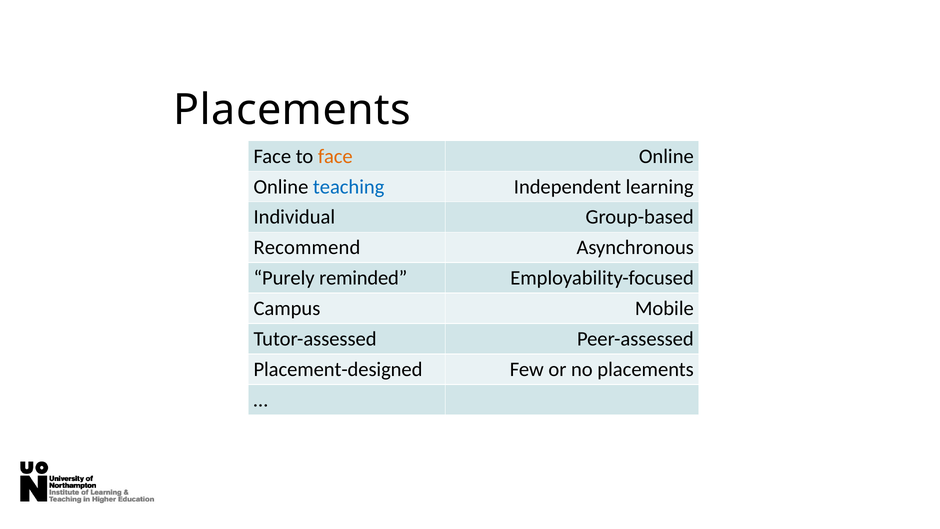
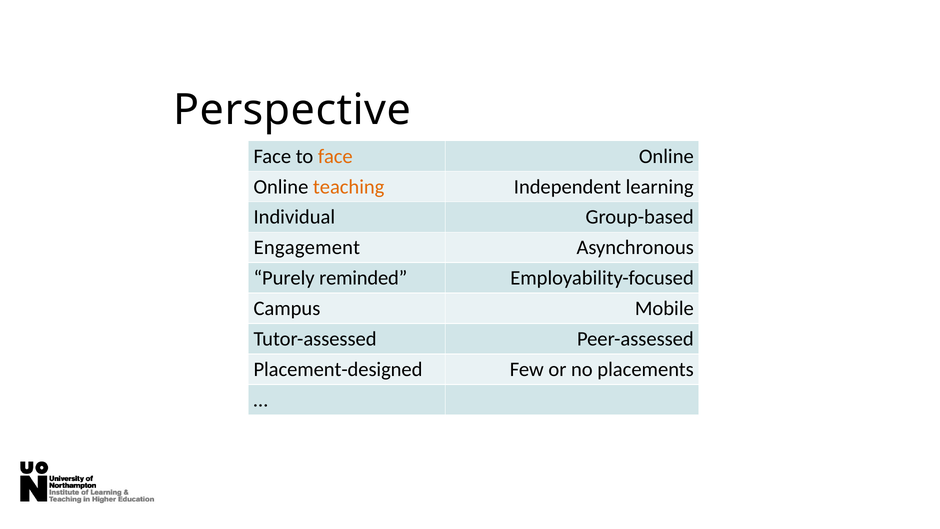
Placements: Placements -> Perspective (292, 110)
teaching colour: blue -> orange (349, 187)
Recommend: Recommend -> Engagement (307, 248)
